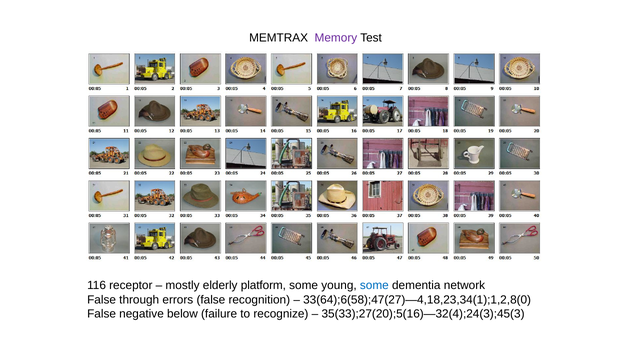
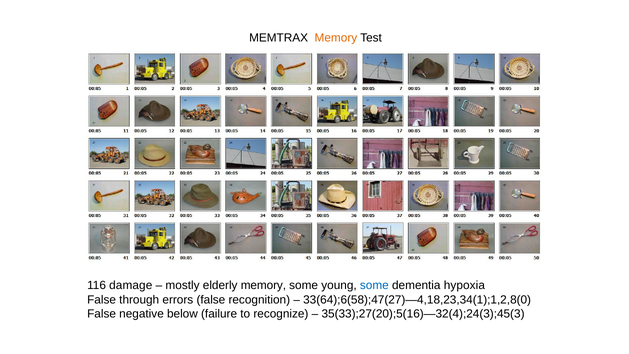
Memory colour: purple -> orange (336, 38)
receptor: receptor -> damage (131, 285)
elderly platform: platform -> memory (263, 285)
network: network -> hypoxia (464, 285)
